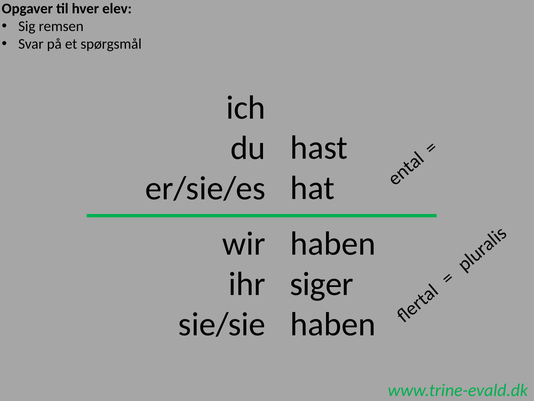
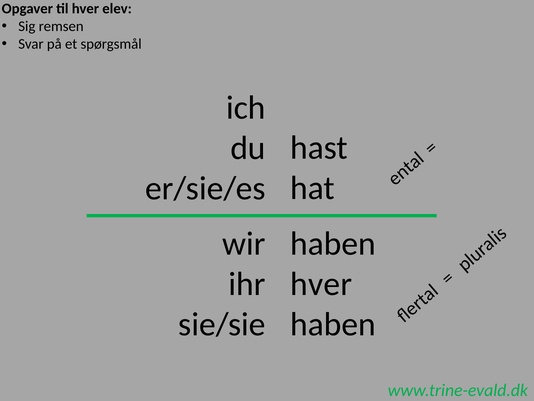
siger: siger -> hver (321, 284)
